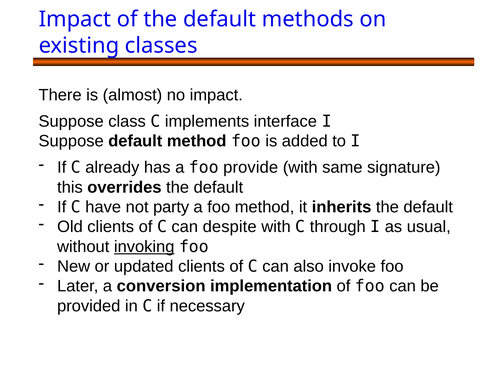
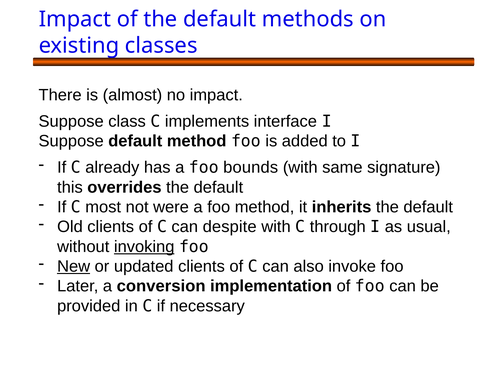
provide: provide -> bounds (251, 168)
have: have -> most (103, 207)
party: party -> were (171, 207)
New underline: none -> present (74, 267)
